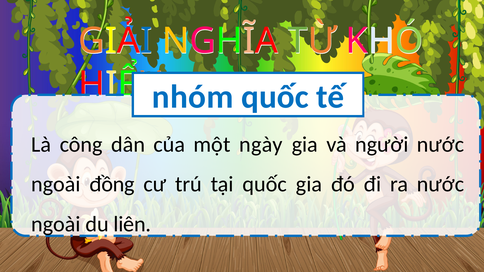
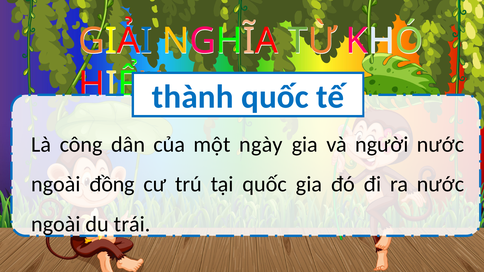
nhóm: nhóm -> thành (193, 97)
liên: liên -> trái (132, 224)
